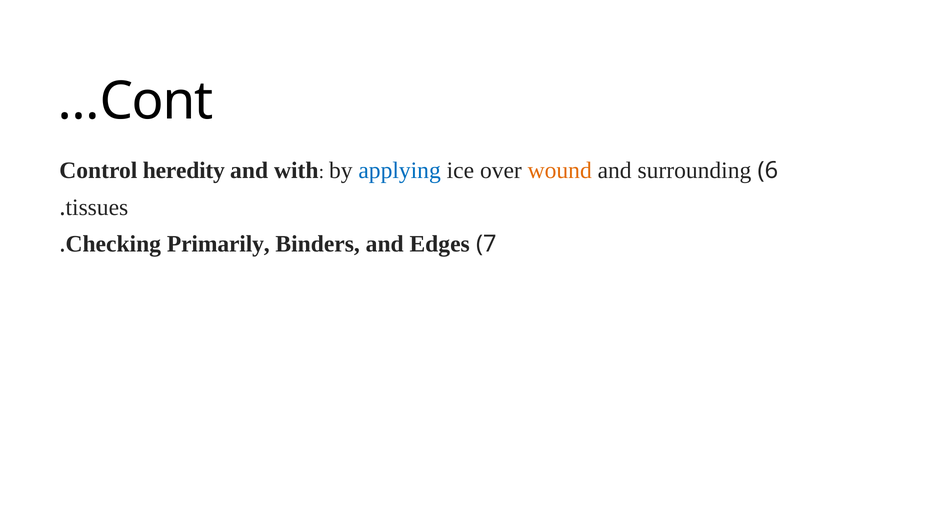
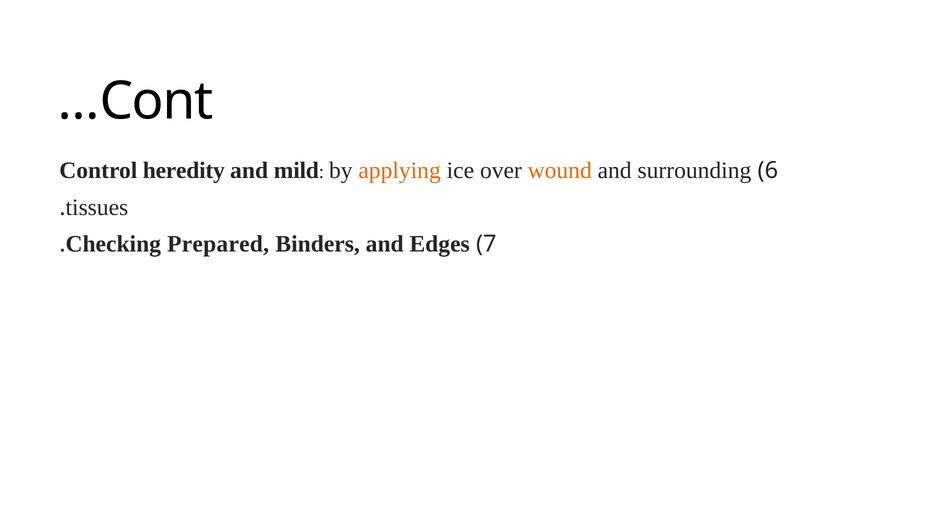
with: with -> mild (296, 170)
applying colour: blue -> orange (400, 170)
Primarily: Primarily -> Prepared (218, 244)
